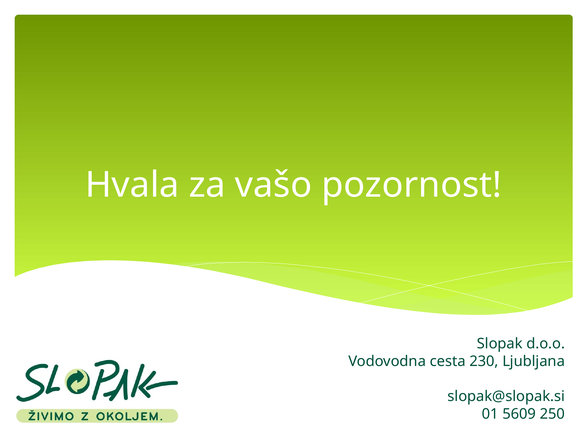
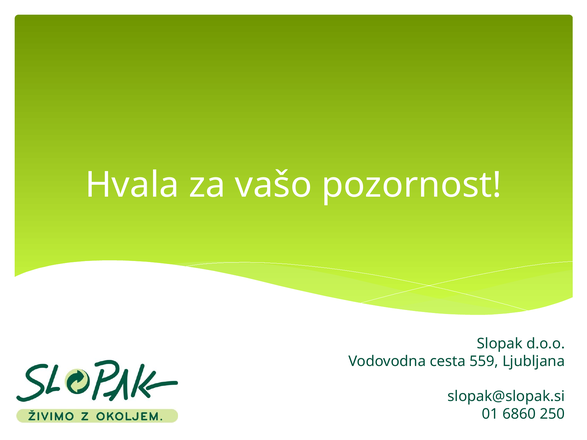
230: 230 -> 559 (484, 361)
5609: 5609 -> 6860 (519, 414)
